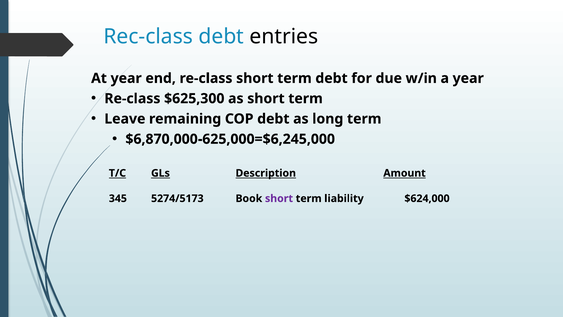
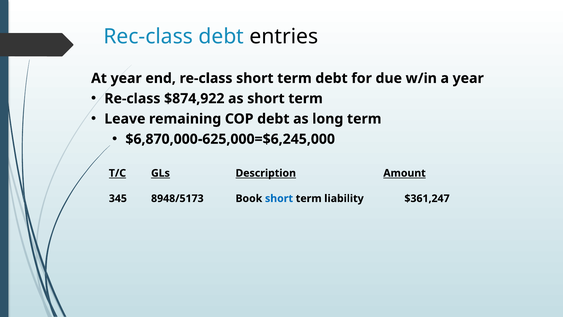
$625,300: $625,300 -> $874,922 (194, 98)
5274/5173: 5274/5173 -> 8948/5173 (177, 198)
short colour: purple -> blue (279, 198)
$624,000: $624,000 -> $361,247 (427, 198)
